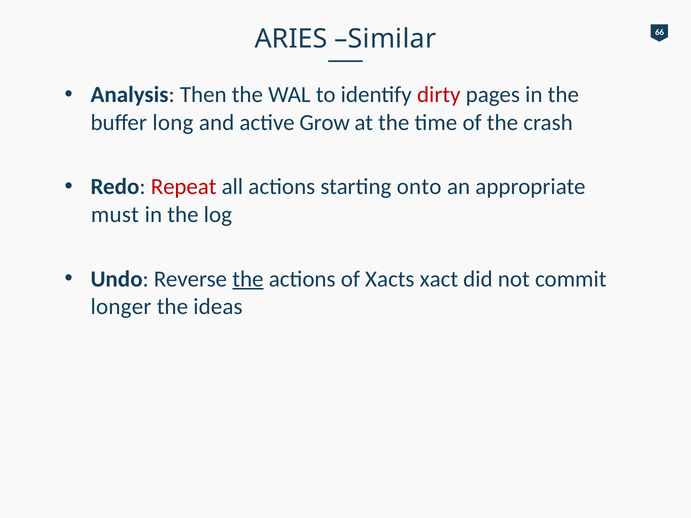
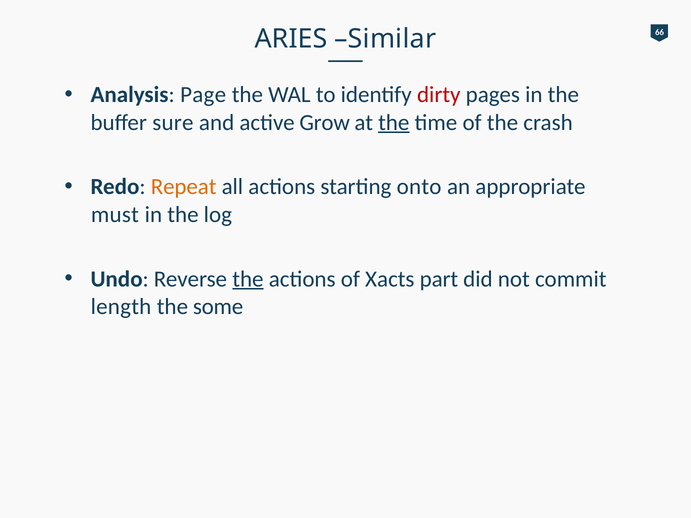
Then: Then -> Page (203, 95)
long: long -> sure (173, 122)
the underline: none -> present (394, 122)
Repeat colour: red -> orange (184, 187)
xact: xact -> part (439, 279)
longer: longer -> length (121, 307)
ideas: ideas -> some (218, 307)
